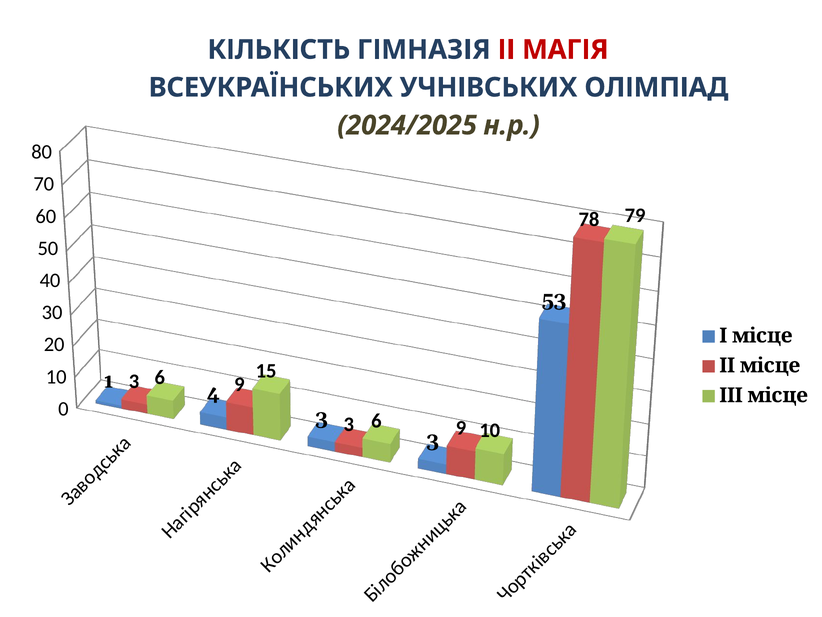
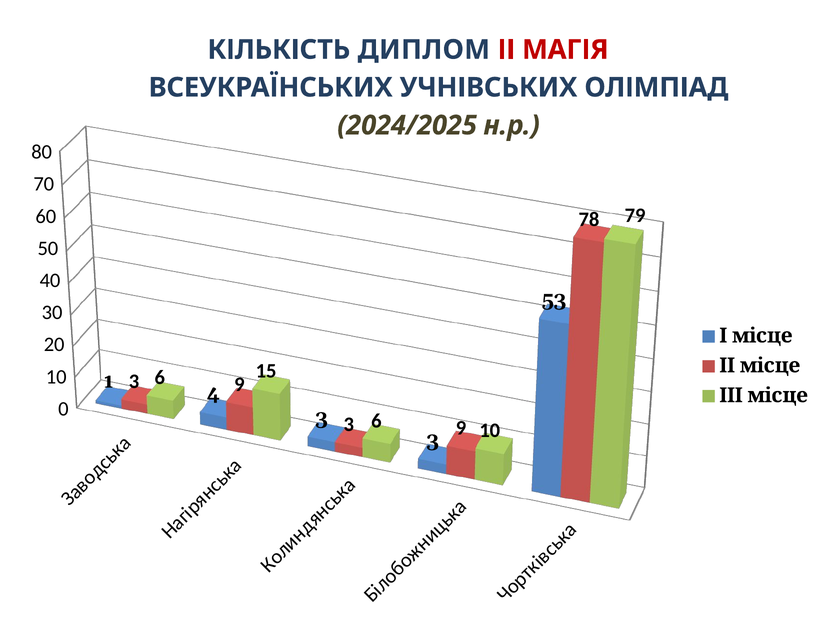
ГІМНАЗІЯ: ГІМНАЗІЯ -> ДИПЛОМ (424, 50)
